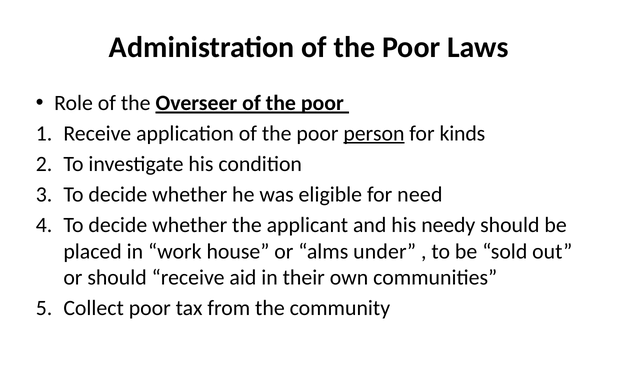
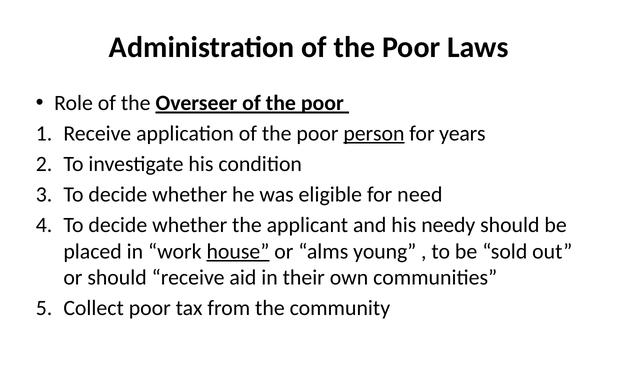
kinds: kinds -> years (462, 133)
house underline: none -> present (238, 251)
under: under -> young (385, 251)
